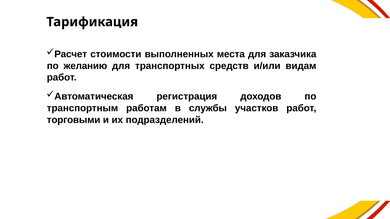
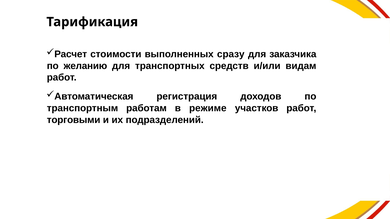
места: места -> сразу (231, 54)
службы: службы -> режиме (208, 108)
